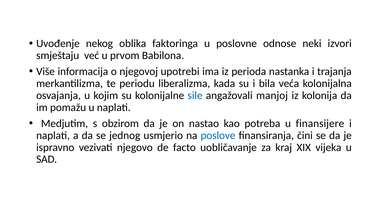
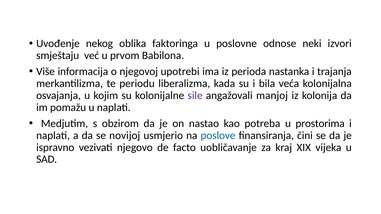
sile colour: blue -> purple (195, 96)
finansijere: finansijere -> prostorima (320, 124)
jednog: jednog -> novijoj (125, 136)
